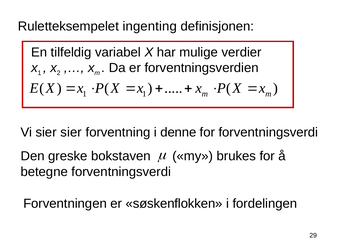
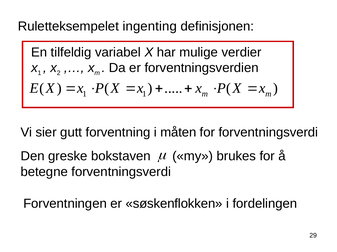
sier sier: sier -> gutt (71, 133)
denne: denne -> måten (178, 133)
